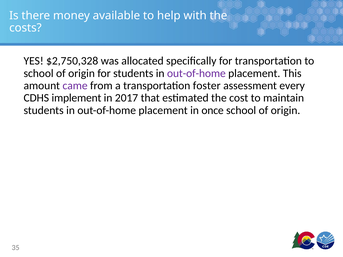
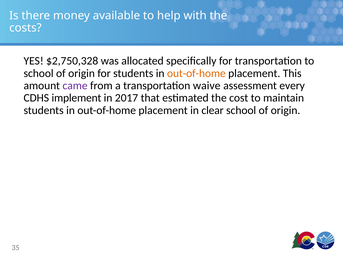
out-of-home colour: purple -> orange (196, 73)
foster: foster -> waive (207, 86)
once: once -> clear (213, 110)
